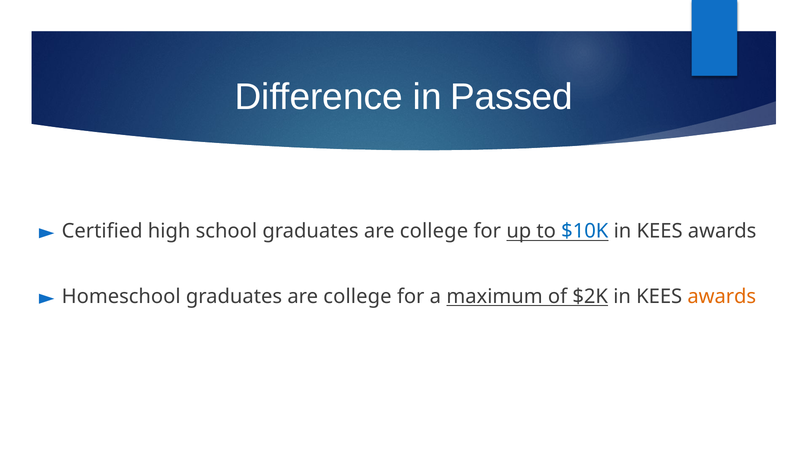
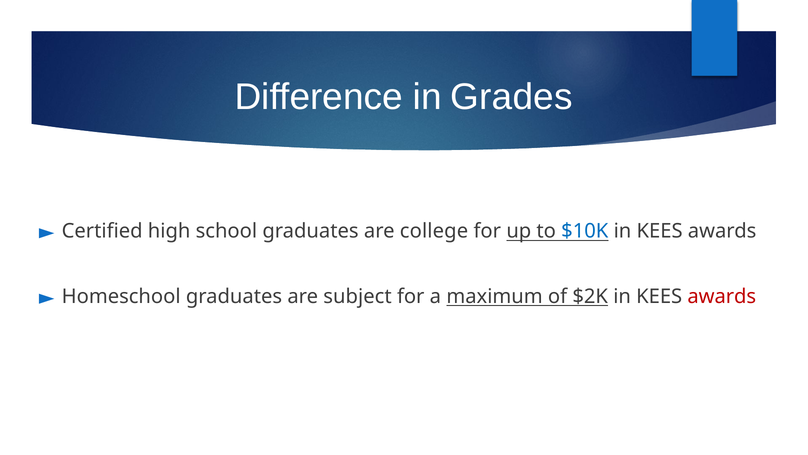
Passed: Passed -> Grades (511, 97)
Homeschool graduates are college: college -> subject (358, 296)
awards colour: orange -> red (722, 296)
